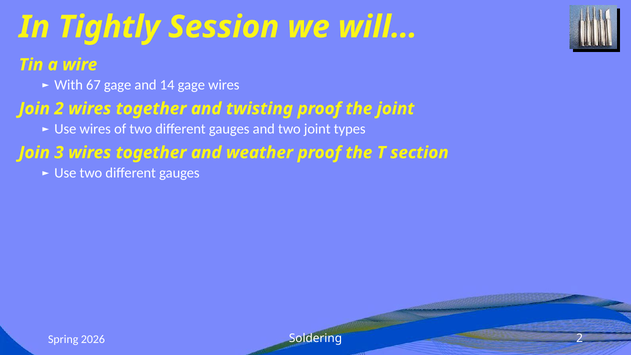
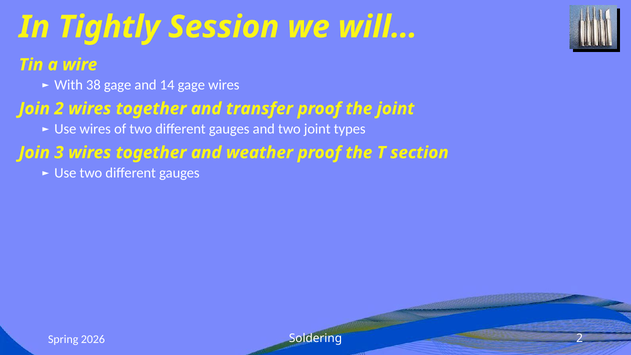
67: 67 -> 38 (93, 85)
twisting: twisting -> transfer (260, 109)
